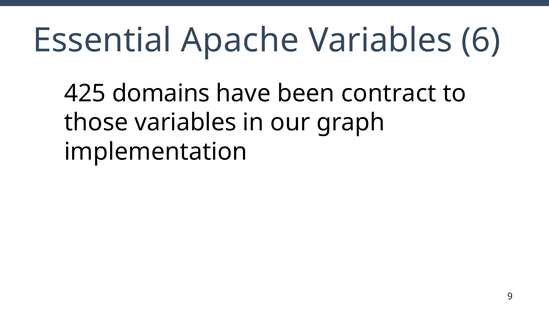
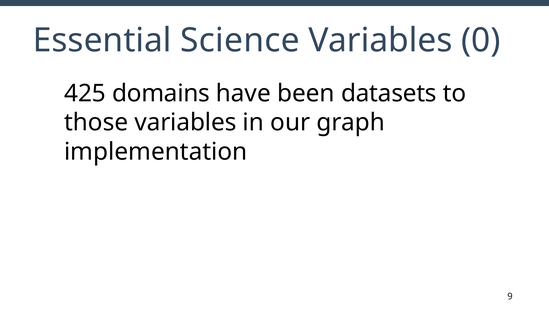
Apache: Apache -> Science (240, 40)
6: 6 -> 0 (481, 40)
contract: contract -> datasets (389, 93)
